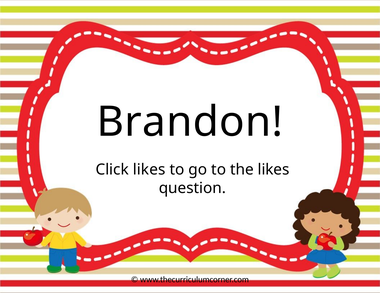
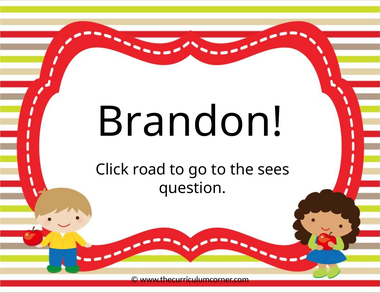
Click likes: likes -> road (149, 170)
the likes: likes -> sees (274, 170)
